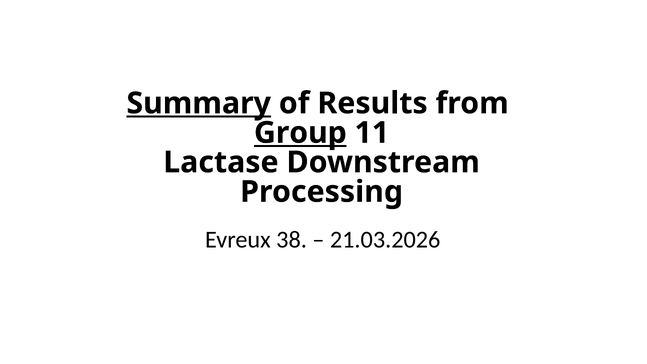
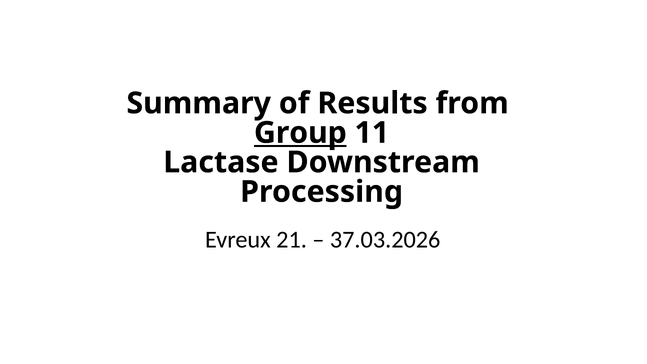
Summary underline: present -> none (199, 103)
38: 38 -> 21 (292, 240)
21.03.2026: 21.03.2026 -> 37.03.2026 (385, 240)
